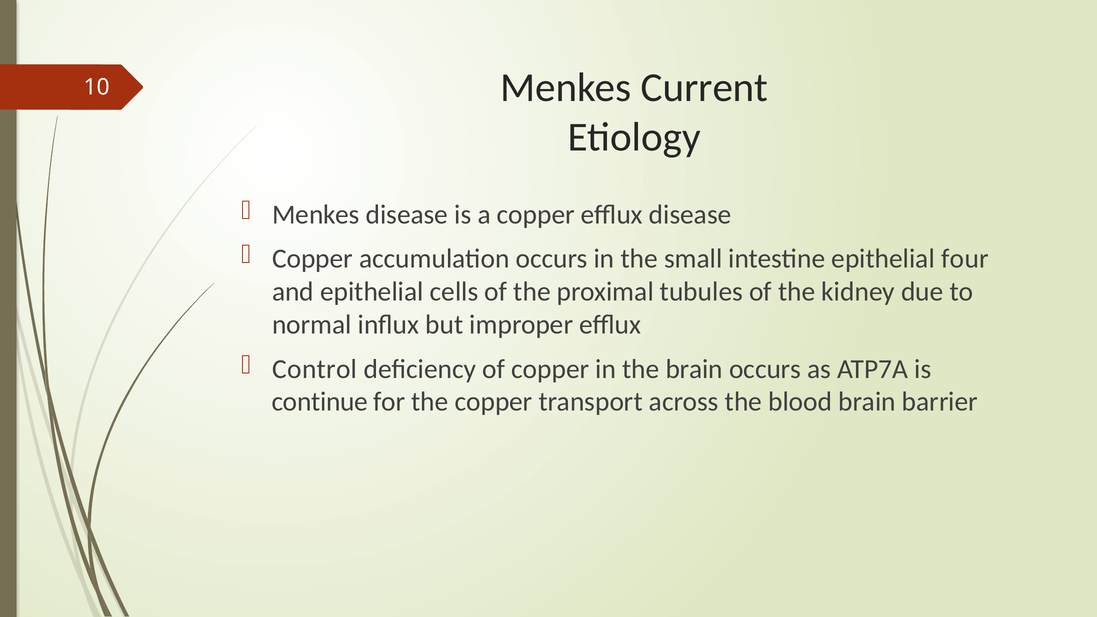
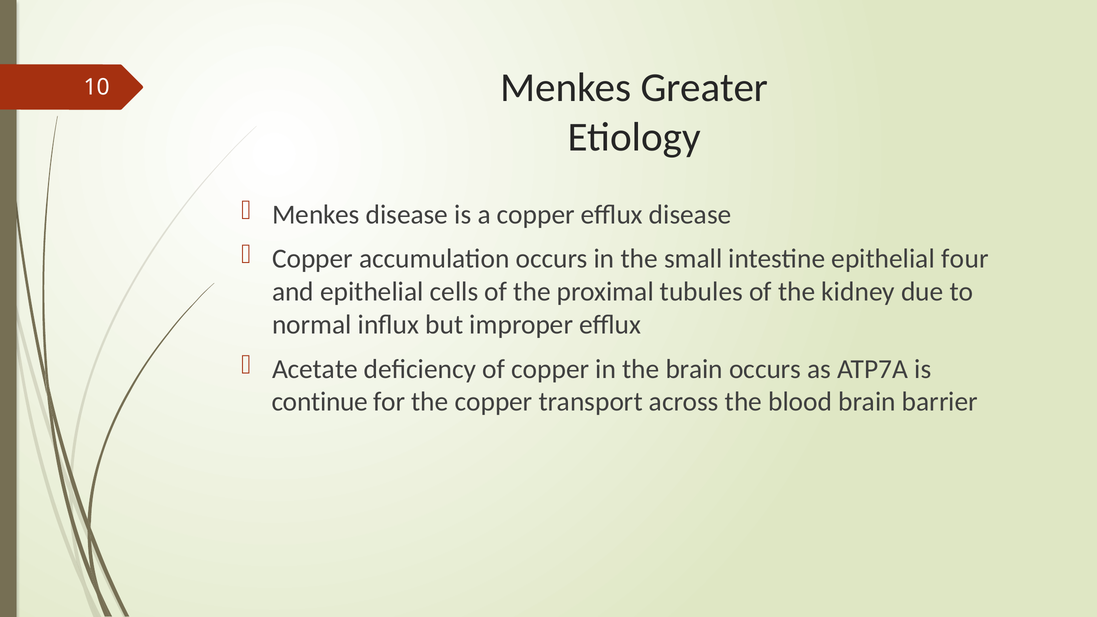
Current: Current -> Greater (704, 88)
Control: Control -> Acetate (315, 369)
